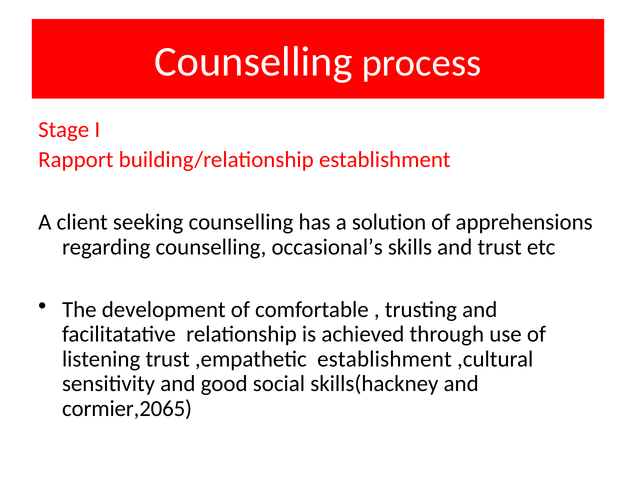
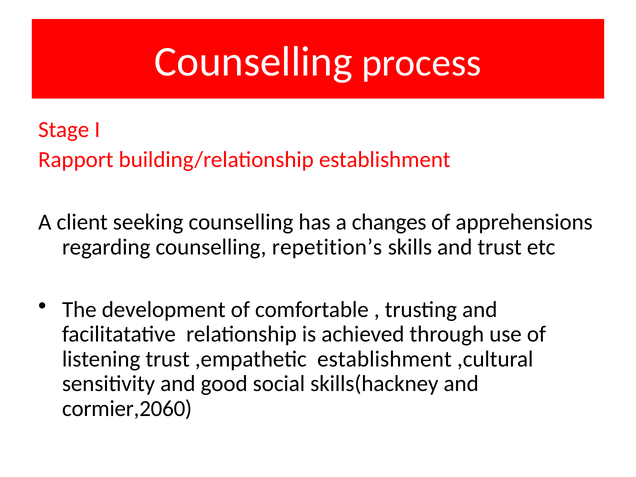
solution: solution -> changes (389, 222)
occasional’s: occasional’s -> repetition’s (327, 247)
cormier,2065: cormier,2065 -> cormier,2060 (127, 409)
